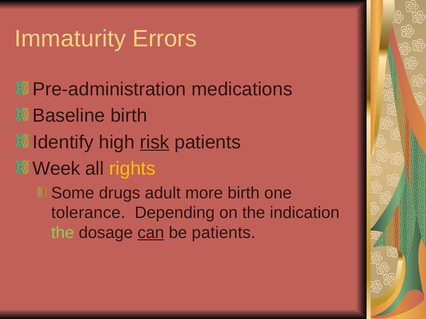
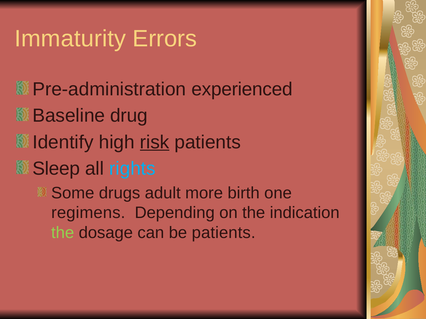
medications: medications -> experienced (242, 89)
Baseline birth: birth -> drug (129, 116)
Week: Week -> Sleep (56, 169)
rights colour: yellow -> light blue (132, 169)
tolerance: tolerance -> regimens (88, 213)
can underline: present -> none (151, 233)
